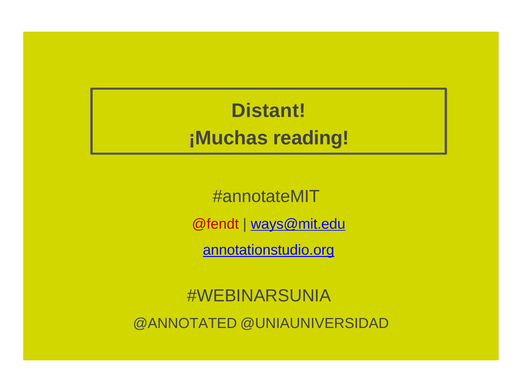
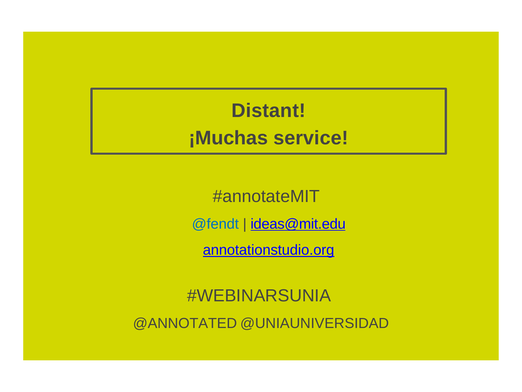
reading: reading -> service (311, 138)
@fendt colour: red -> blue (215, 224)
ways@mit.edu: ways@mit.edu -> ideas@mit.edu (298, 224)
